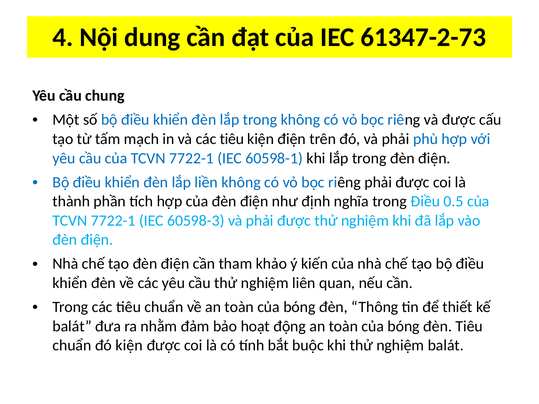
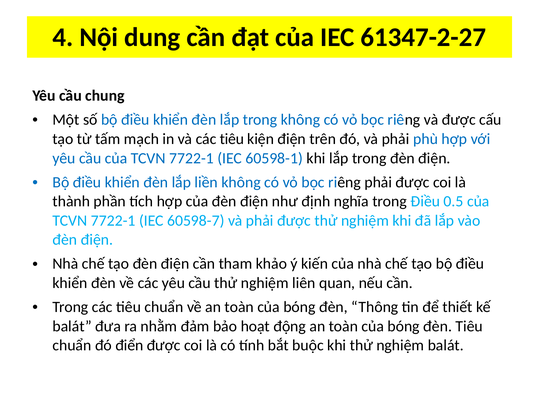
61347-2-73: 61347-2-73 -> 61347-2-27 (423, 37)
60598-3: 60598-3 -> 60598-7 (196, 221)
đó kiện: kiện -> điển (129, 346)
